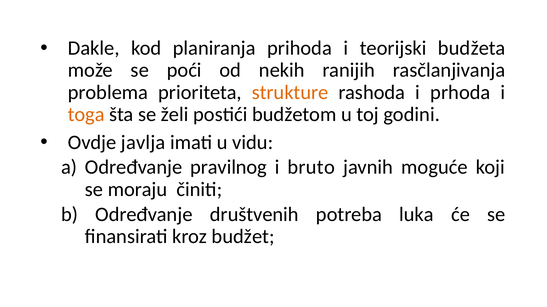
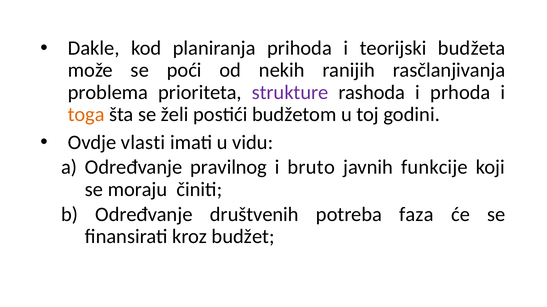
strukture colour: orange -> purple (290, 93)
javlja: javlja -> vlasti (143, 143)
moguće: moguće -> funkcije (434, 168)
luka: luka -> faza (416, 215)
